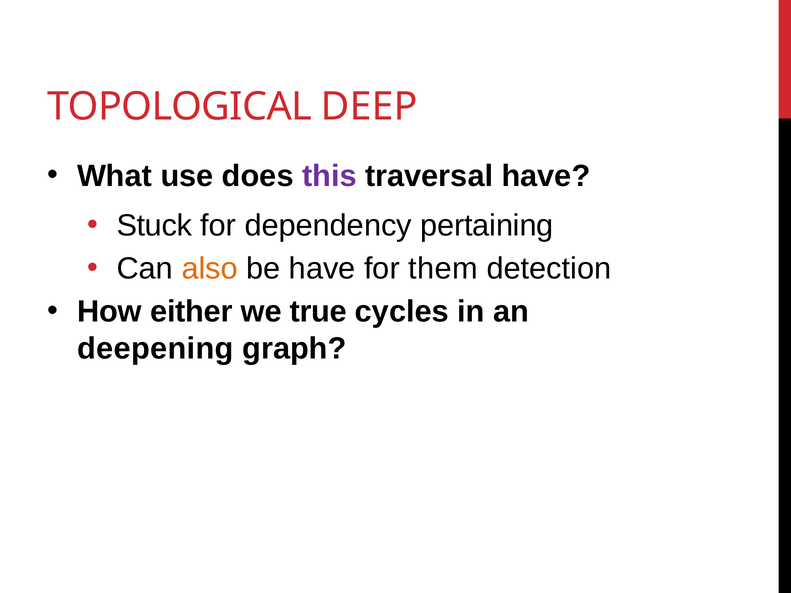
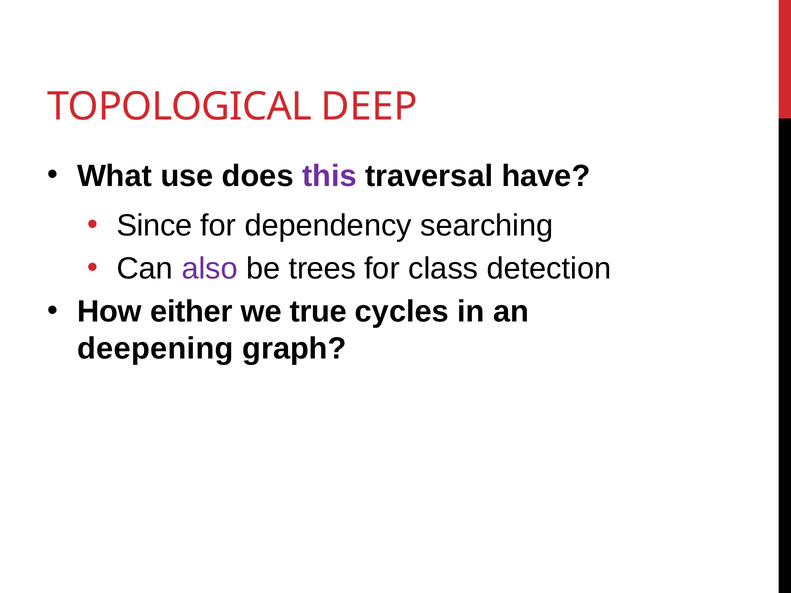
Stuck: Stuck -> Since (154, 226)
pertaining: pertaining -> searching (487, 226)
also colour: orange -> purple (210, 269)
be have: have -> trees (322, 269)
them: them -> class (443, 269)
